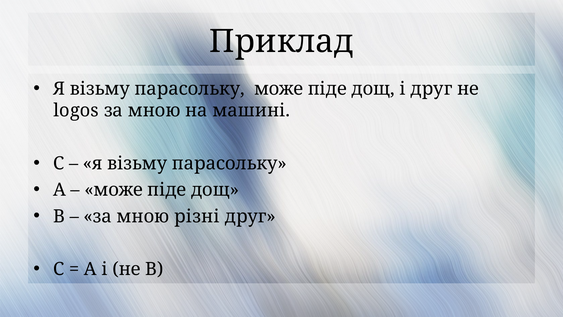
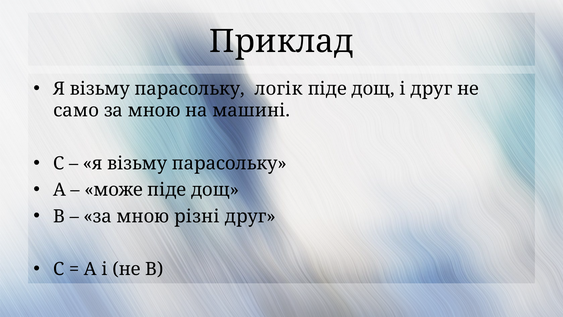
парасольку може: може -> логік (279, 89)
logos: logos -> само (76, 111)
